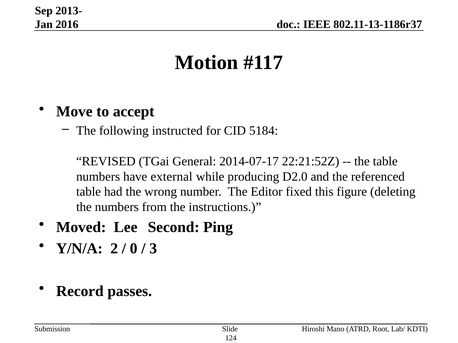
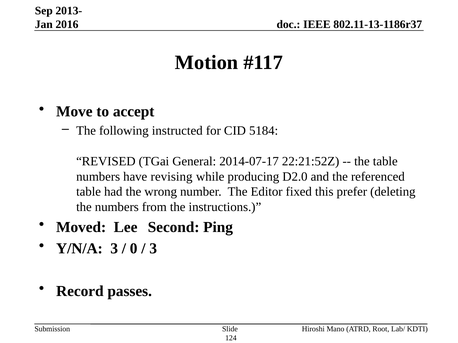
external: external -> revising (172, 177)
figure: figure -> prefer (352, 192)
Y/N/A 2: 2 -> 3 (114, 249)
